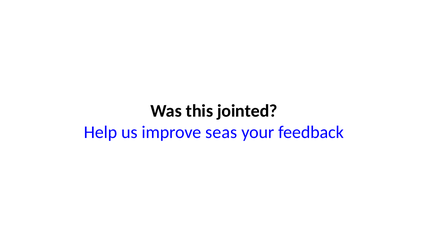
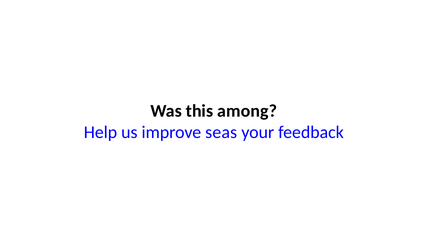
jointed: jointed -> among (247, 111)
